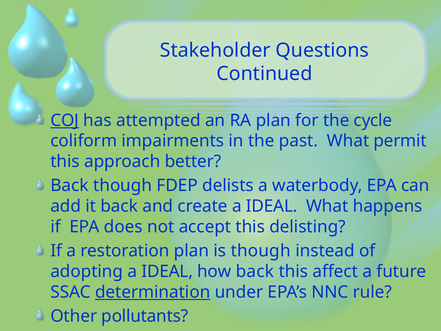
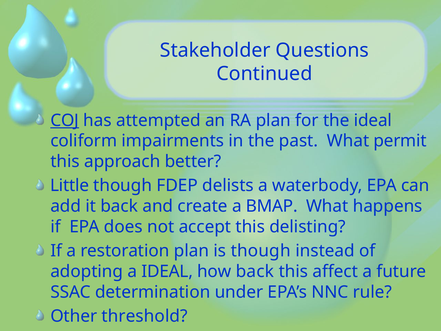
the cycle: cycle -> ideal (373, 120)
Back: Back -> Little (70, 185)
create a IDEAL: IDEAL -> BMAP (272, 206)
determination underline: present -> none (153, 292)
pollutants: pollutants -> threshold (145, 316)
